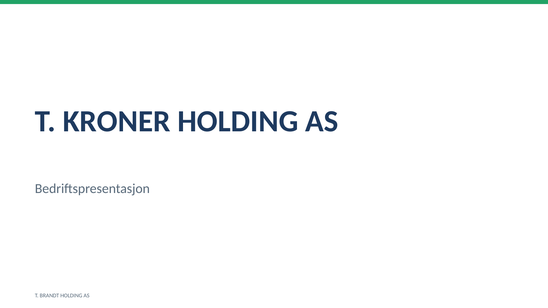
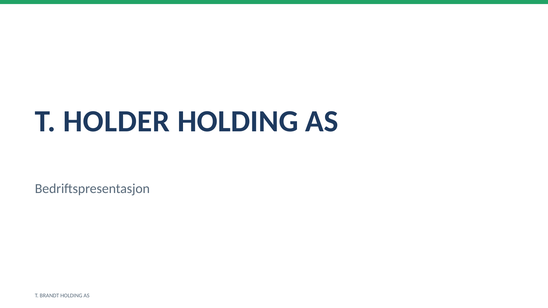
KRONER: KRONER -> HOLDER (116, 122)
